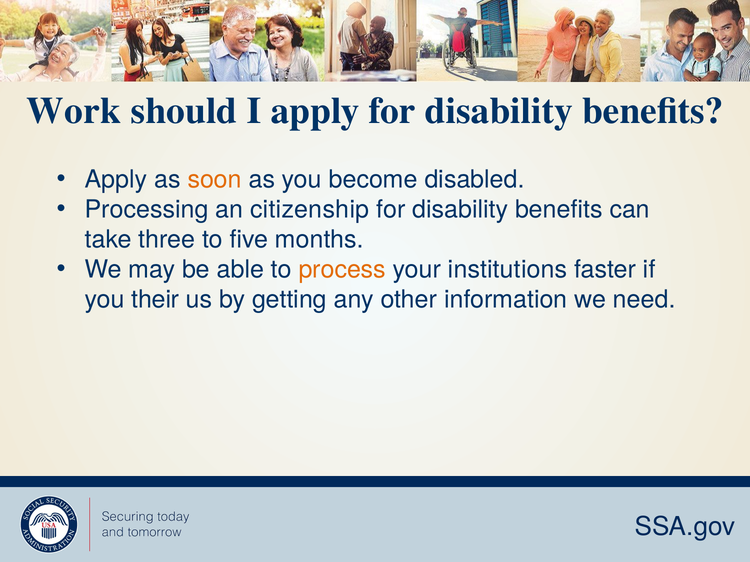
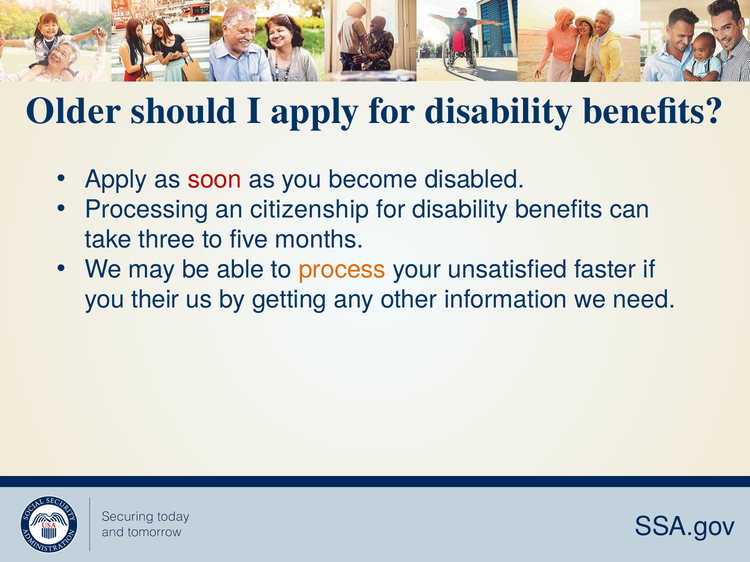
Work: Work -> Older (74, 111)
soon colour: orange -> red (215, 180)
institutions: institutions -> unsatisfied (508, 270)
